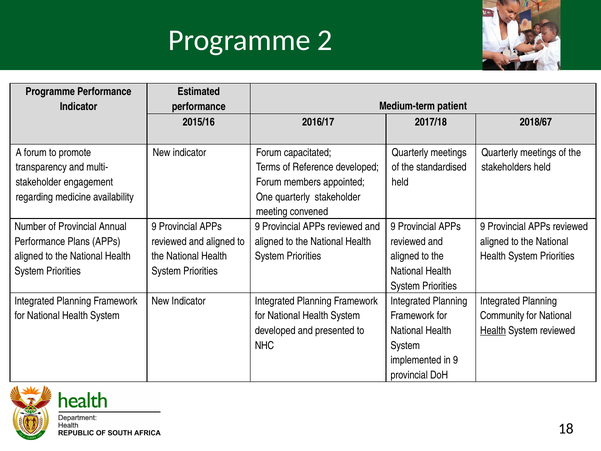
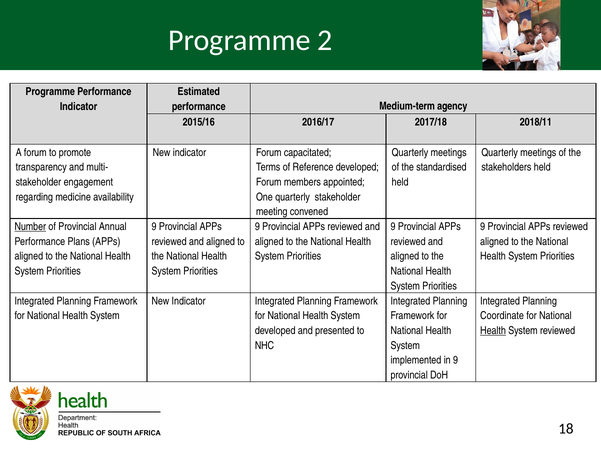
patient: patient -> agency (452, 106)
2018/67: 2018/67 -> 2018/11 (536, 122)
Number underline: none -> present (30, 227)
Community: Community -> Coordinate (502, 316)
